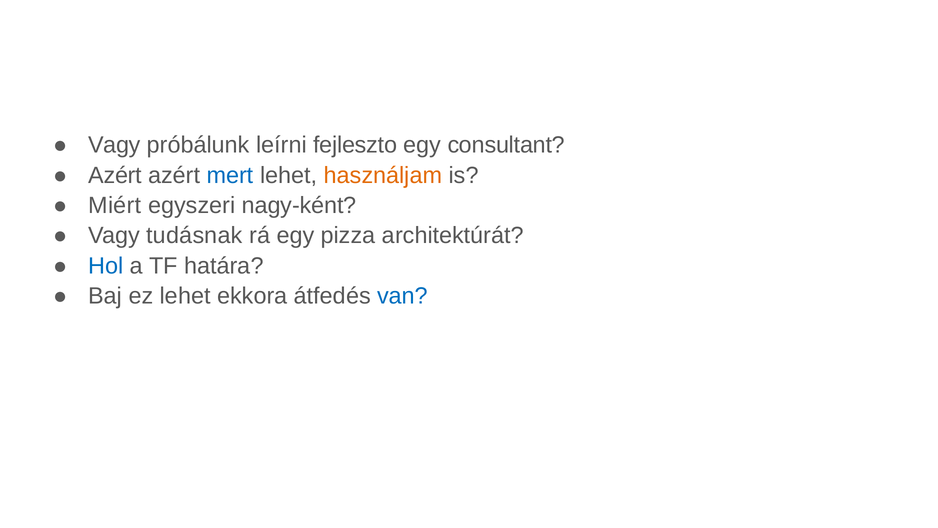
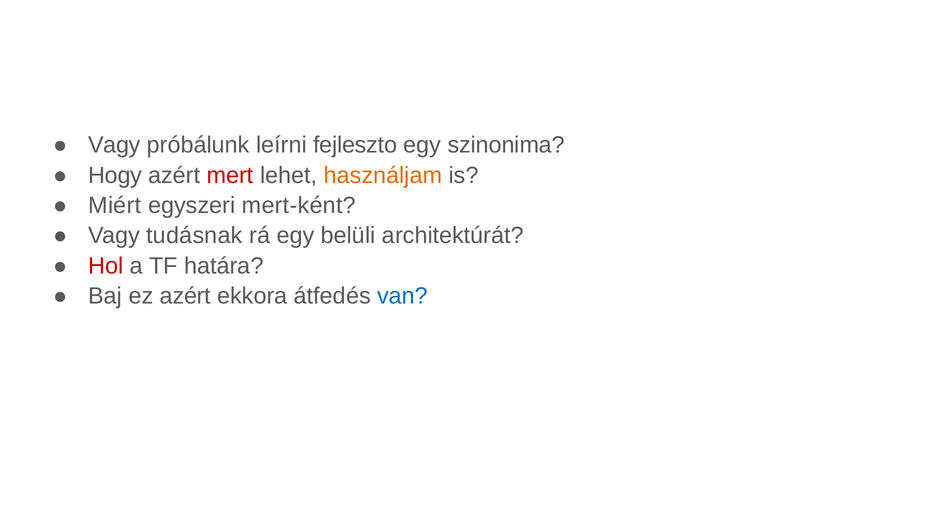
consultant: consultant -> szinonima (506, 145)
Azért: Azért -> Hogy (115, 175)
mert colour: blue -> red (230, 175)
nagy-ként: nagy-ként -> mert-ként (299, 205)
pizza: pizza -> belüli (348, 236)
Hol colour: blue -> red (106, 266)
ez lehet: lehet -> azért (185, 296)
